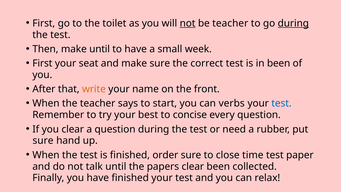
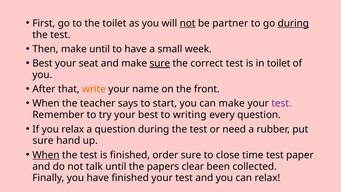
be teacher: teacher -> partner (230, 23)
First: First -> Best (42, 63)
sure underline: none -> present (160, 63)
in been: been -> toilet (279, 63)
can verbs: verbs -> make (232, 103)
test colour: blue -> purple (282, 103)
concise: concise -> writing (190, 115)
you clear: clear -> relax (73, 129)
When underline: none -> present (46, 155)
